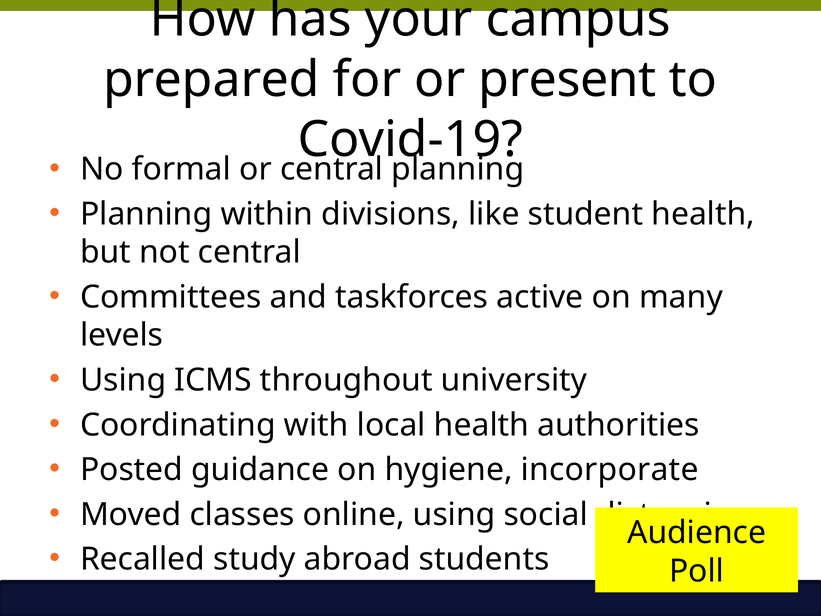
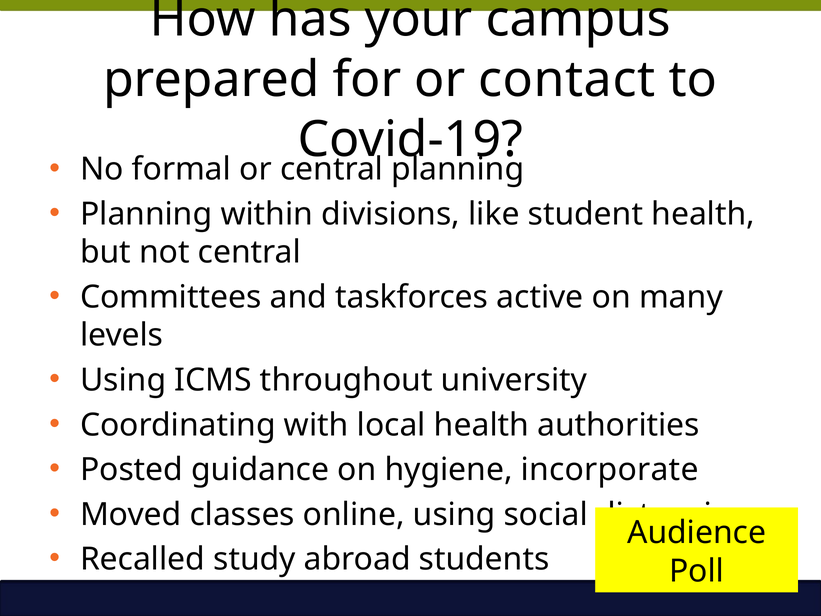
present: present -> contact (567, 79)
